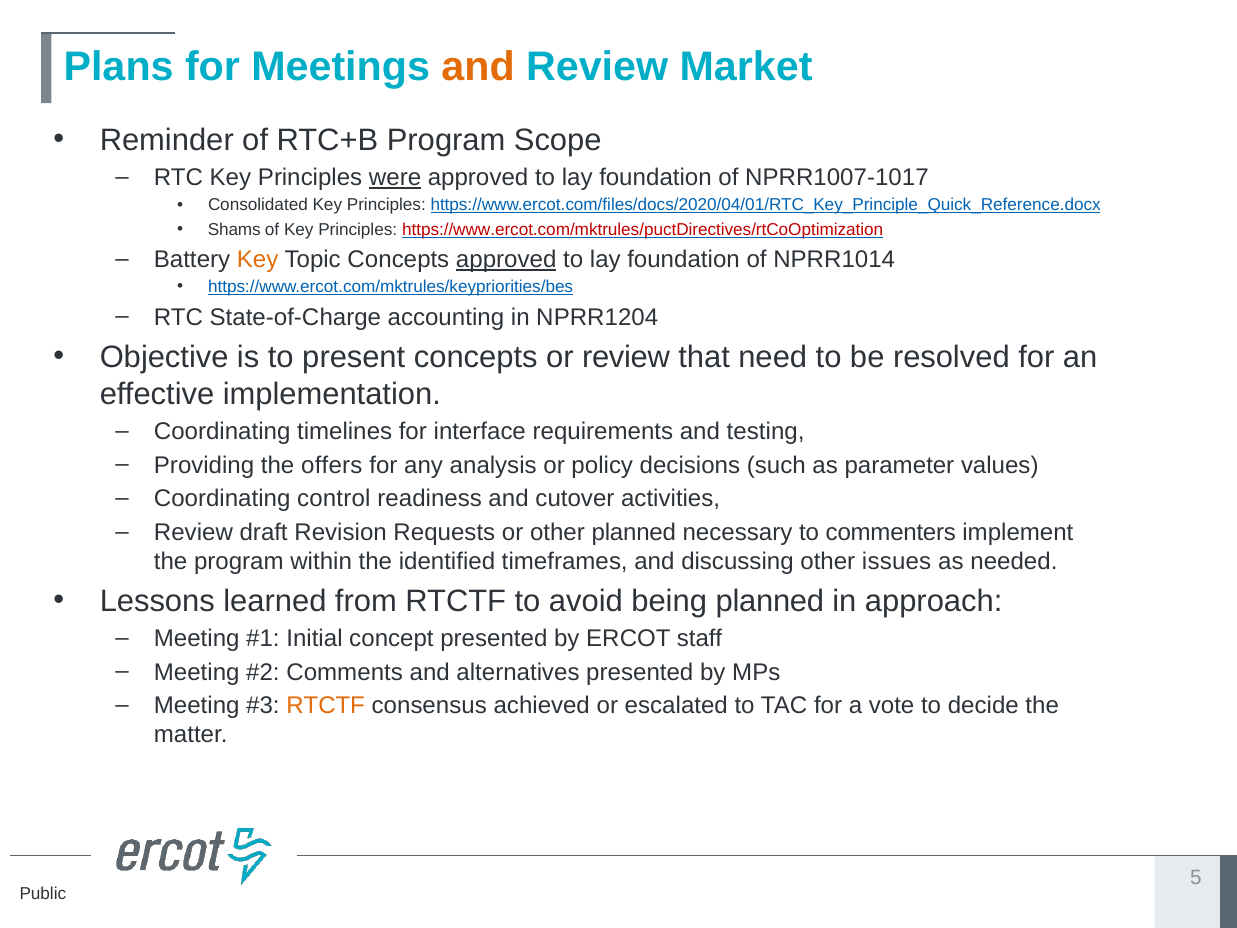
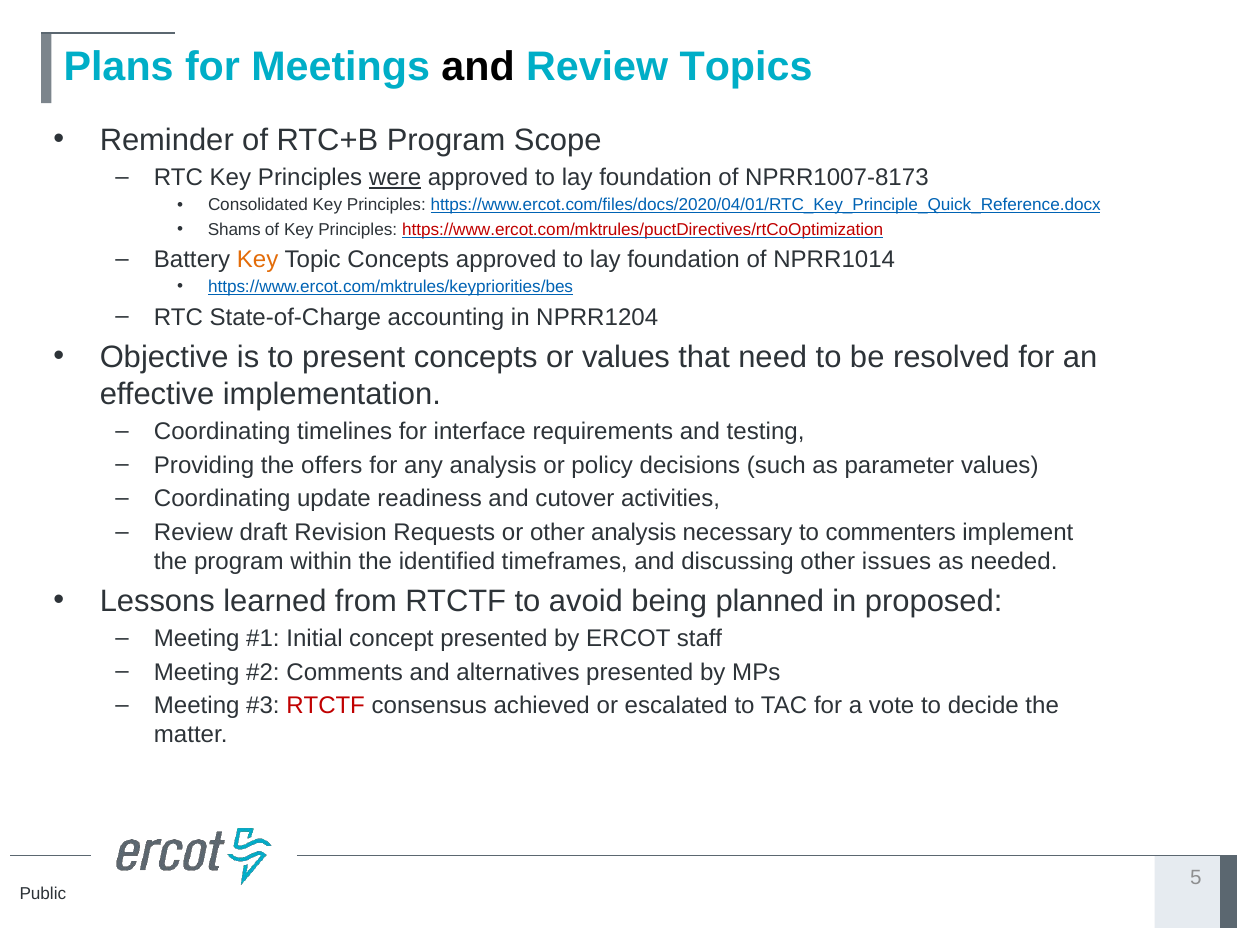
and colour: orange -> black (478, 67)
Market: Market -> Topics (746, 67)
NPRR1007-1017: NPRR1007-1017 -> NPRR1007-8173 (837, 178)
approved underline: present -> none (506, 259)
or review: review -> values (626, 357)
control: control -> update (334, 499)
other planned: planned -> analysis (634, 532)
approach: approach -> proposed (934, 601)
RTCTF colour: orange -> red (326, 706)
